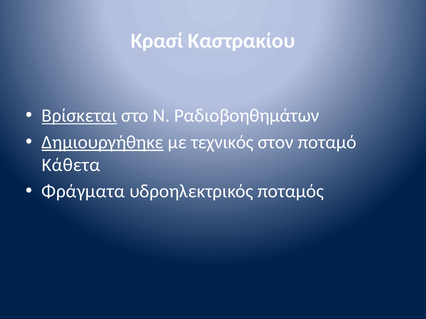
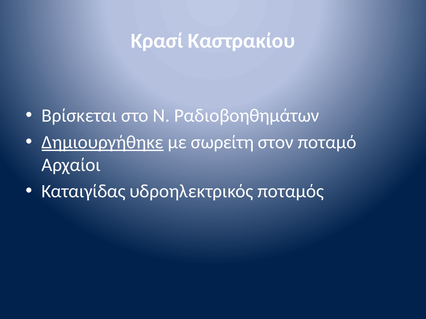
Βρίσκεται underline: present -> none (79, 116)
τεχνικός: τεχνικός -> σωρείτη (222, 142)
Κάθετα: Κάθετα -> Αρχαίοι (71, 165)
Φράγματα: Φράγματα -> Καταιγίδας (83, 192)
